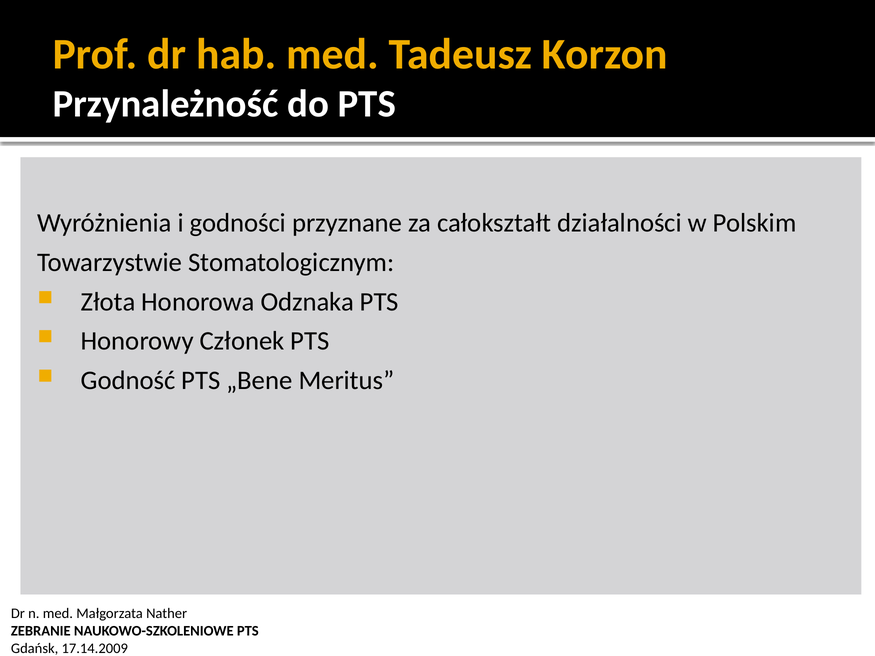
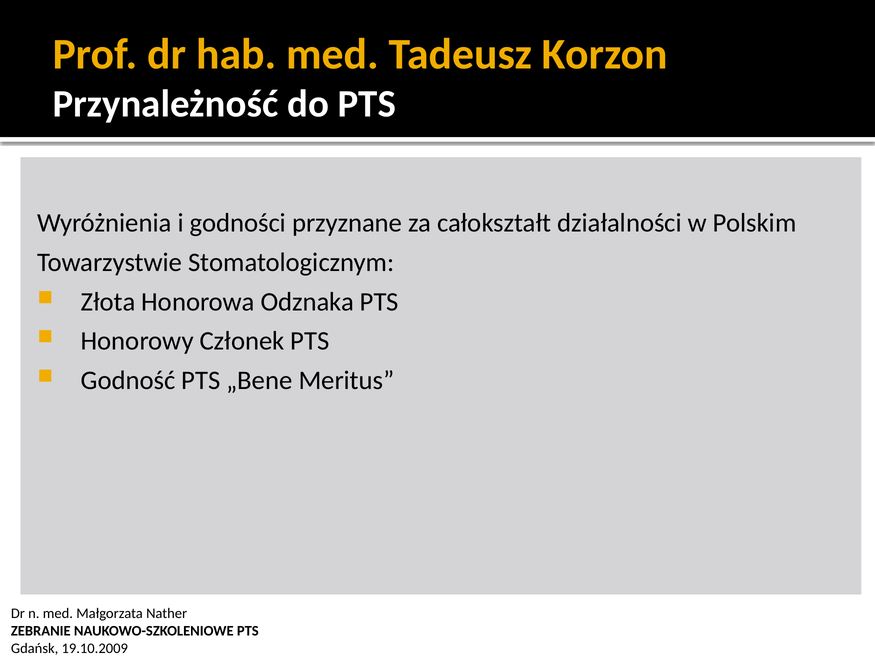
17.14.2009: 17.14.2009 -> 19.10.2009 (95, 648)
